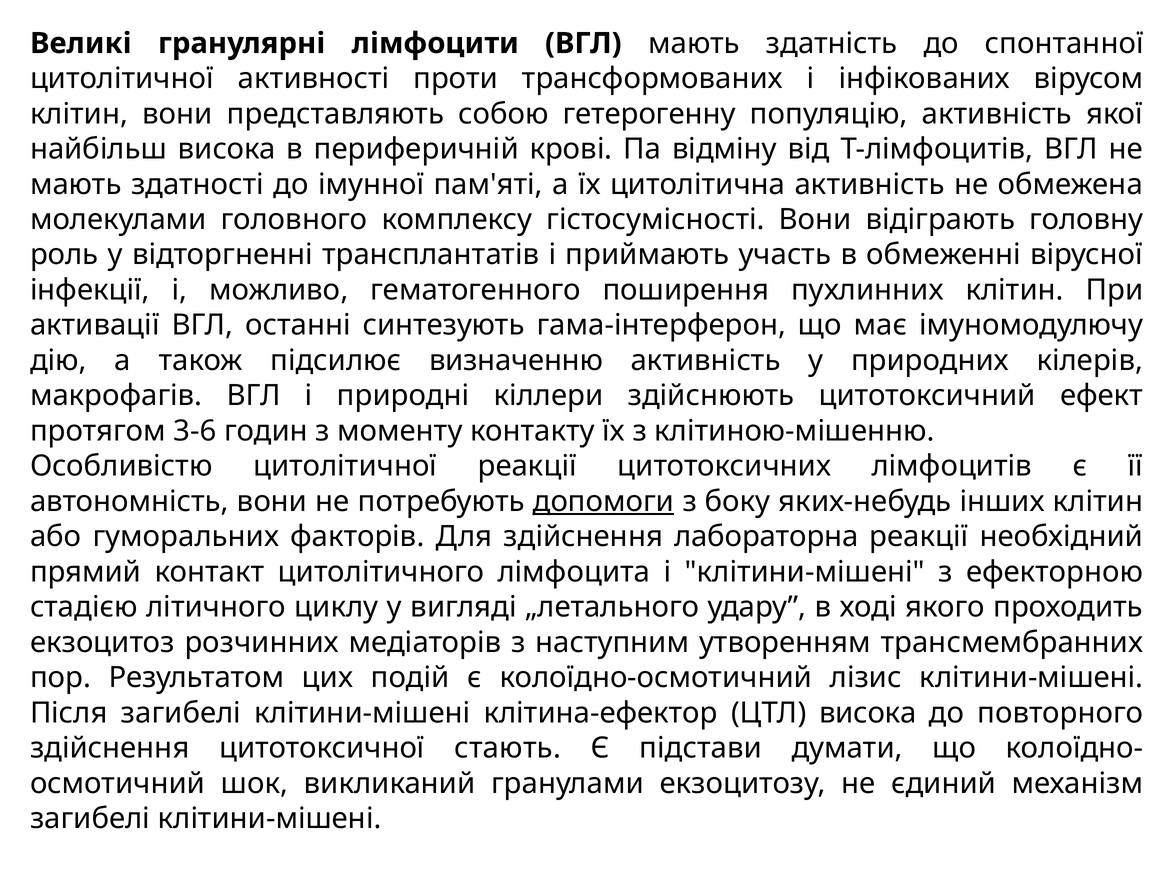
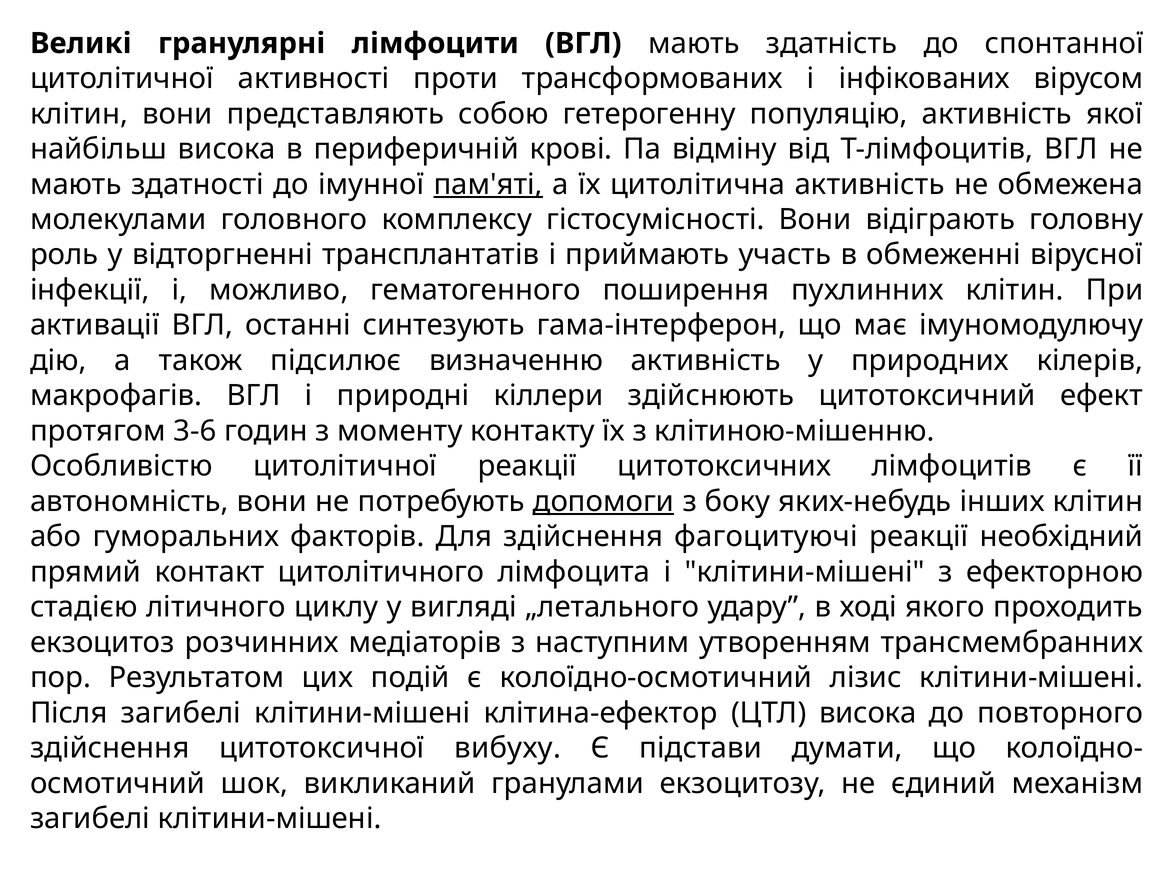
пам'яті underline: none -> present (488, 184)
лабораторна: лабораторна -> фагоцитуючі (766, 536)
стають: стають -> вибуху (508, 748)
